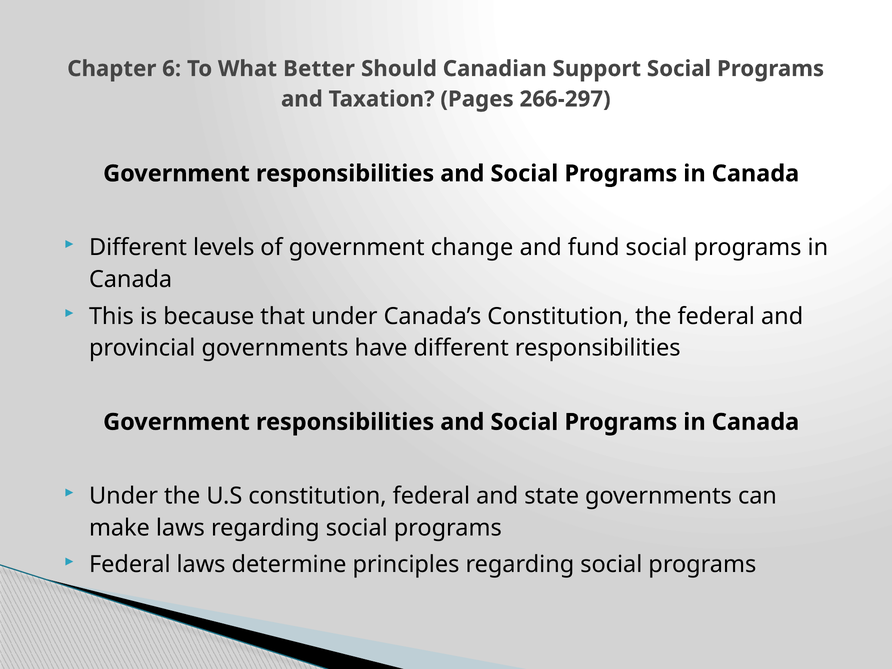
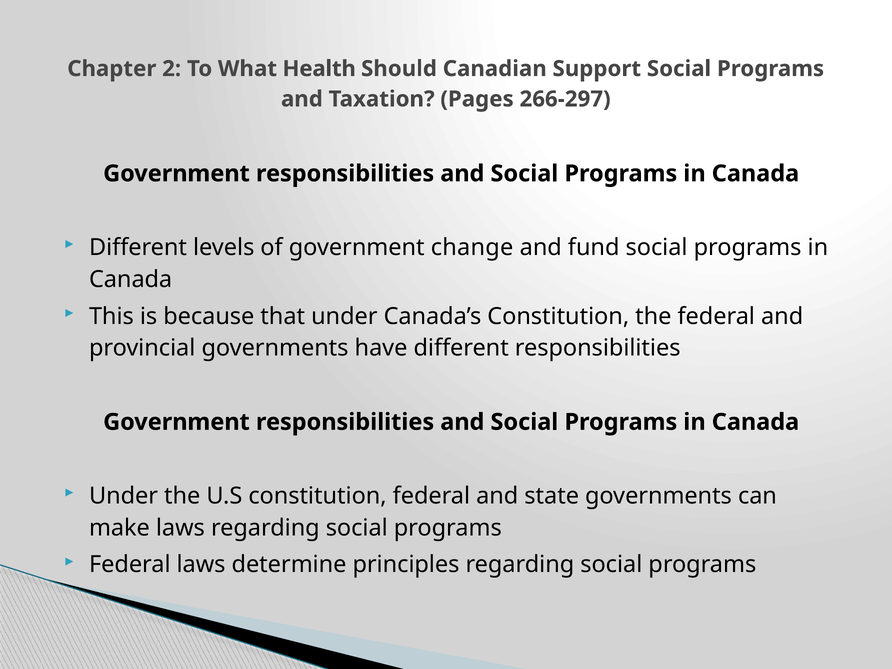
6: 6 -> 2 (172, 69)
Better: Better -> Health (319, 69)
